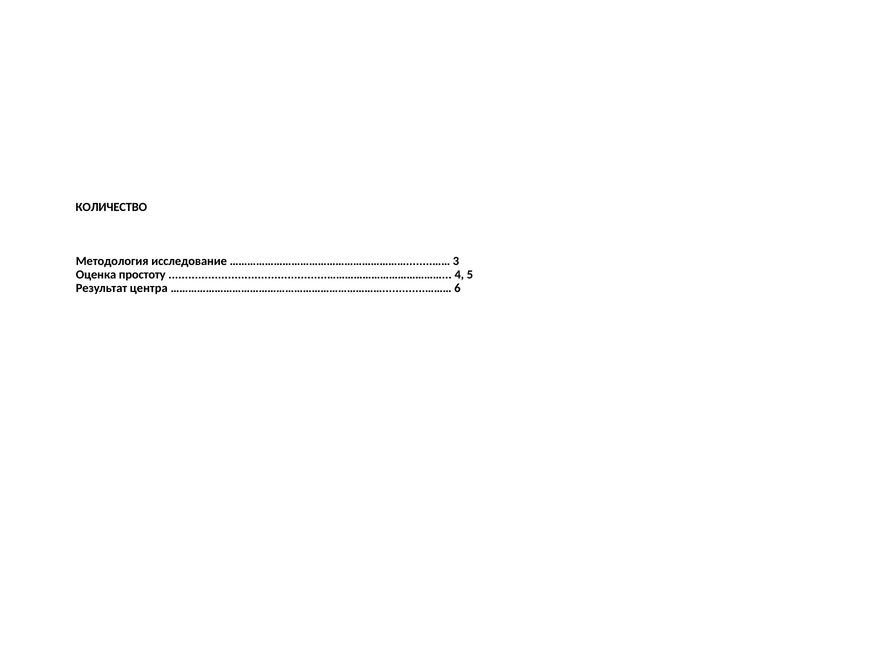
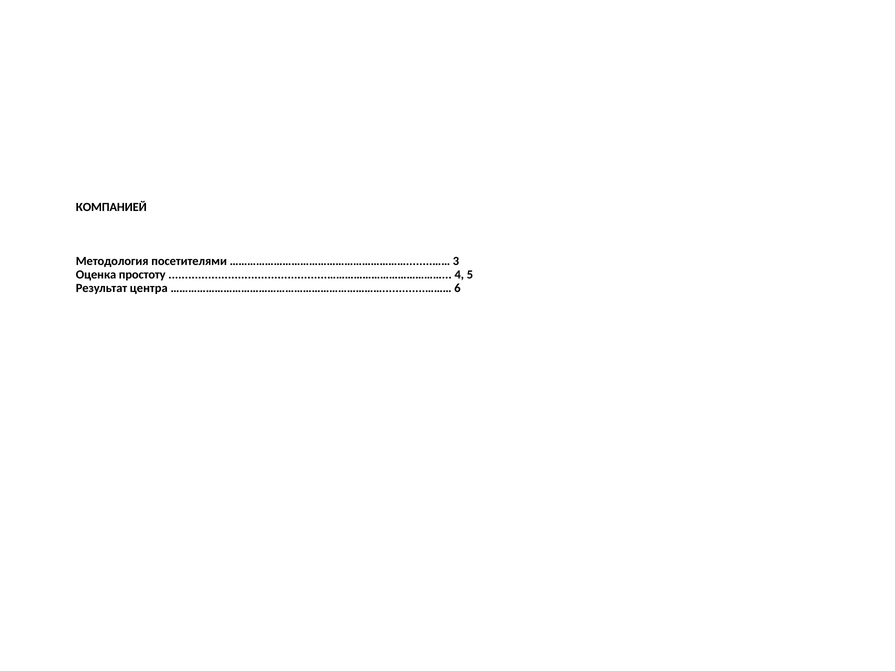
КОЛИЧЕСТВО: КОЛИЧЕСТВО -> КОМПАНИЕЙ (111, 207)
исследование: исследование -> посетителями (189, 261)
